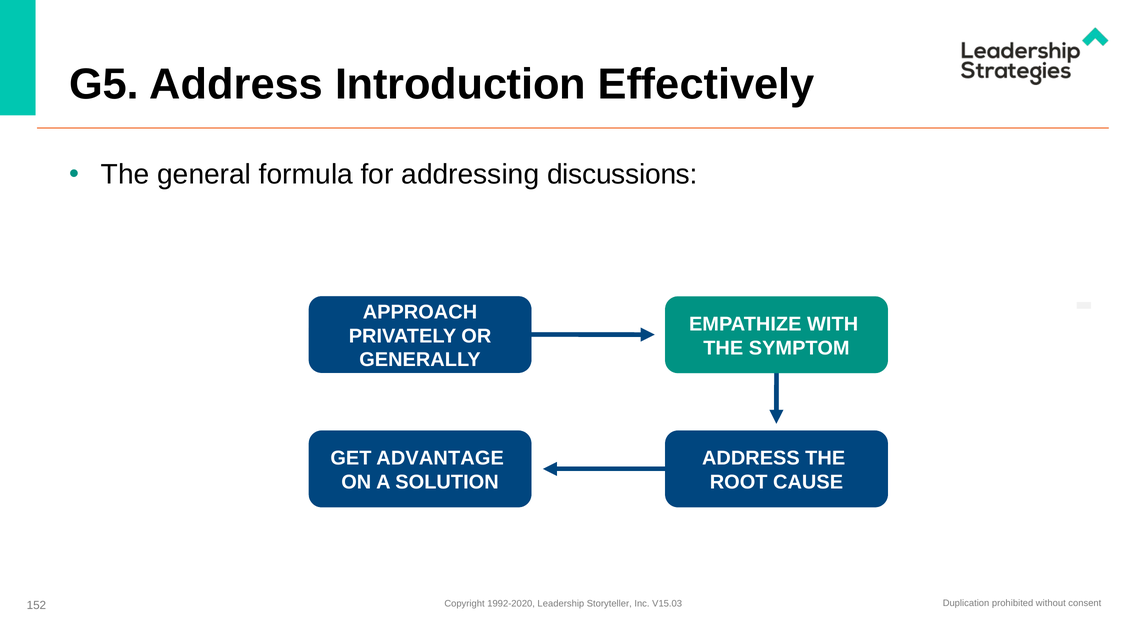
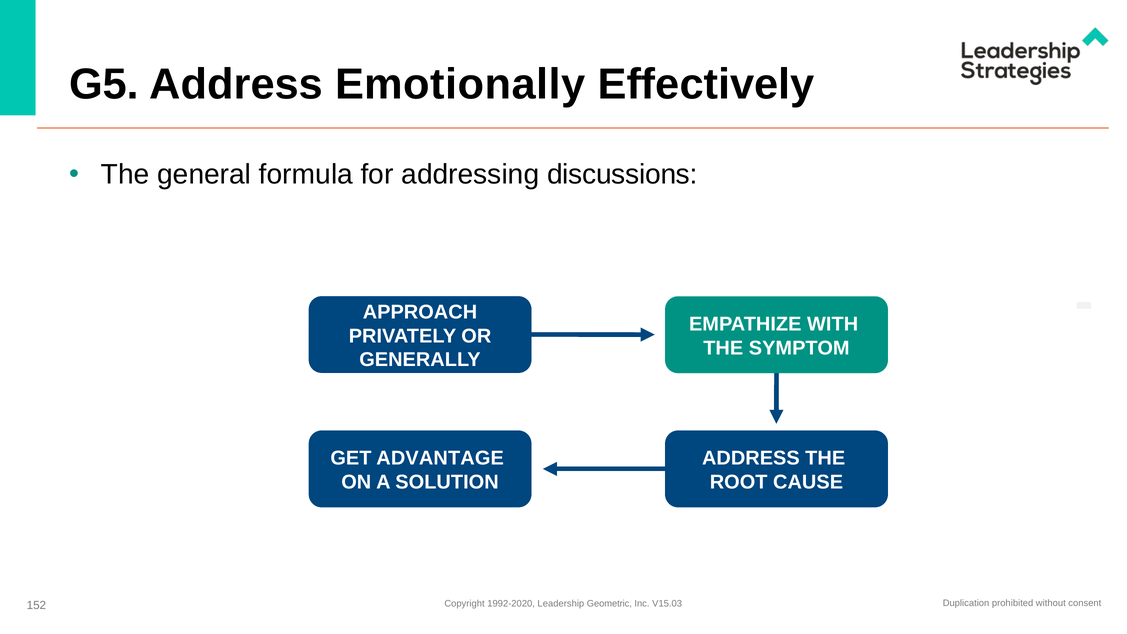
Introduction: Introduction -> Emotionally (460, 84)
Storyteller: Storyteller -> Geometric (609, 603)
